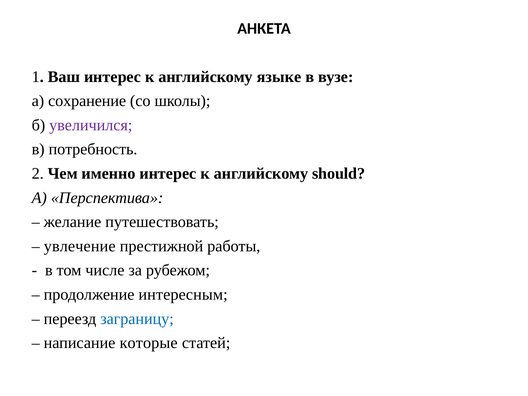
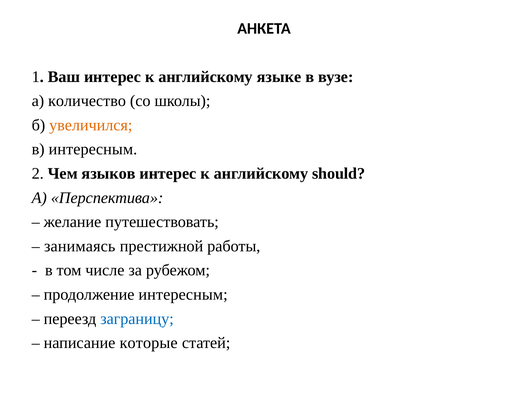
сохранение: сохранение -> количество (87, 101)
увеличился colour: purple -> orange (91, 125)
в потребность: потребность -> интересным (93, 149)
именно: именно -> языков (109, 174)
увлечение: увлечение -> занимаясь (80, 246)
